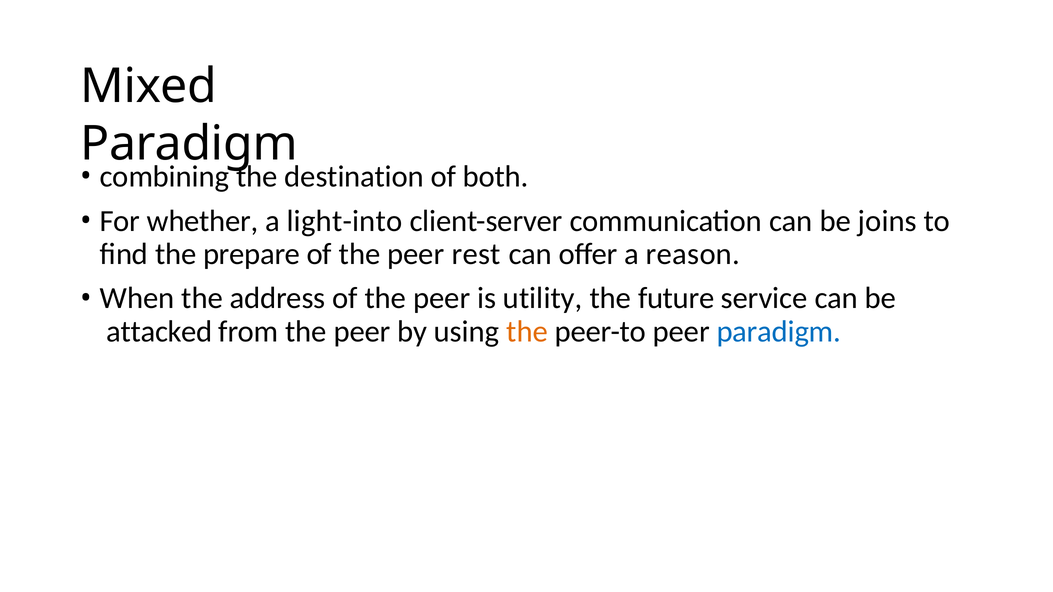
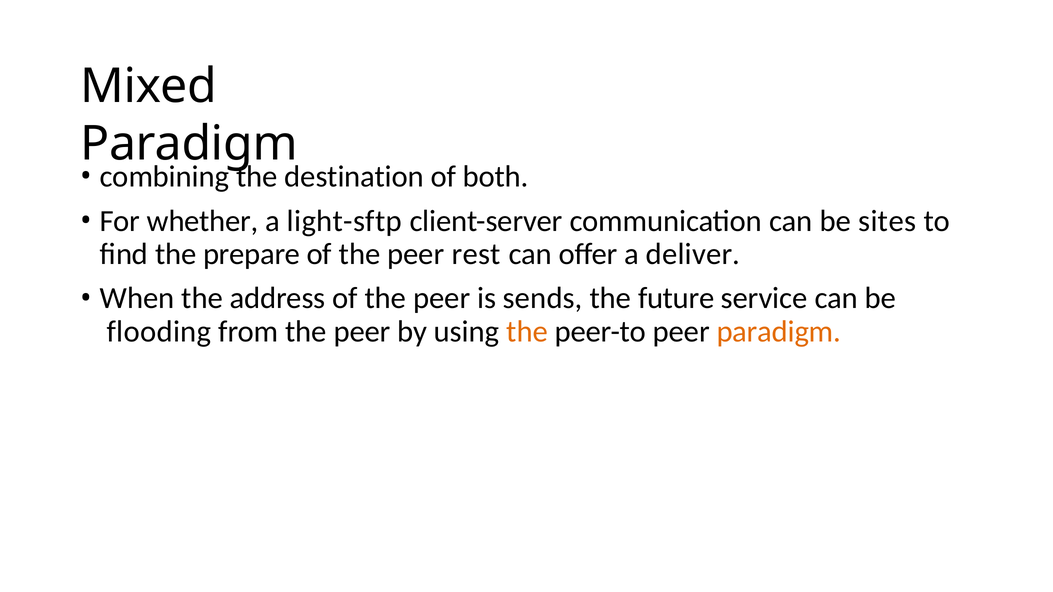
light-into: light-into -> light-sftp (344, 221)
joins: joins -> sites (887, 221)
reason: reason -> deliver (693, 254)
utility: utility -> sends (543, 298)
attacked: attacked -> flooding (159, 332)
paradigm colour: blue -> orange (779, 332)
